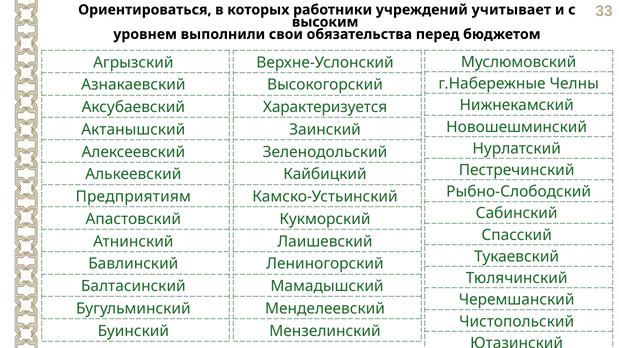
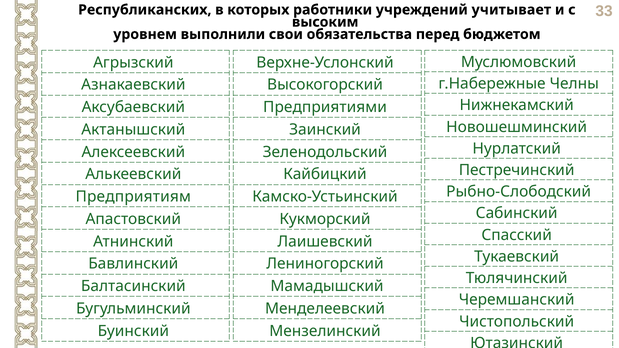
Ориентироваться: Ориентироваться -> Республиканских (145, 10)
Характеризуется: Характеризуется -> Предприятиями (325, 107)
